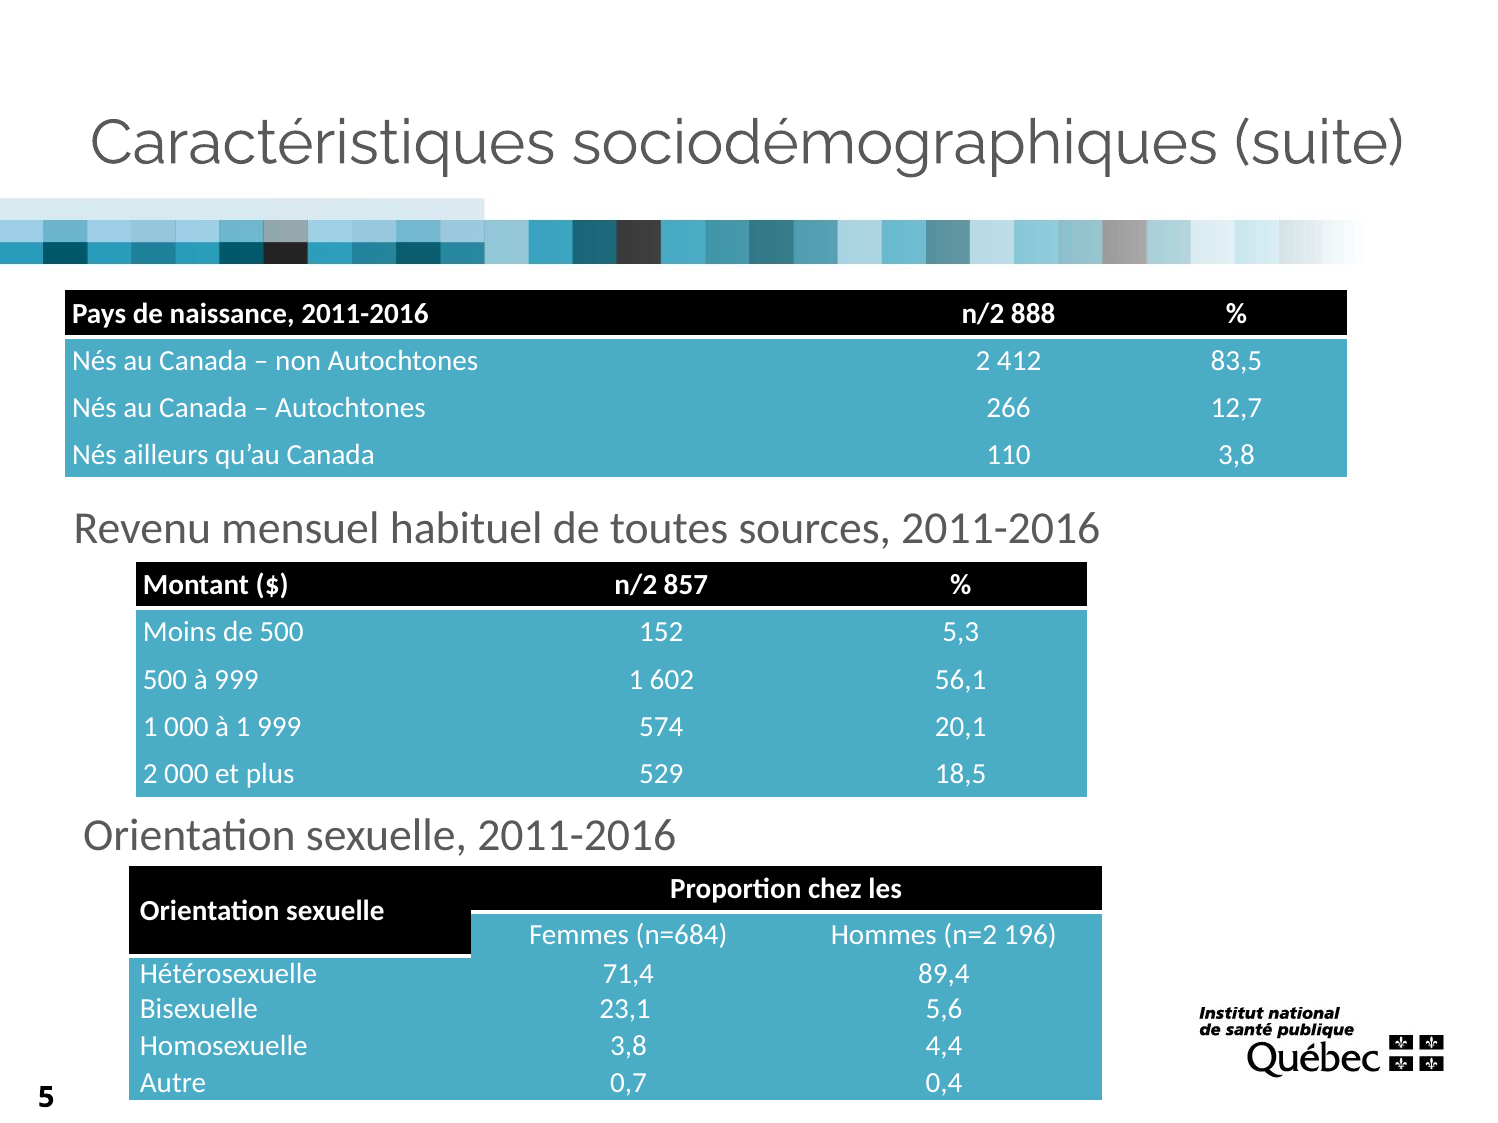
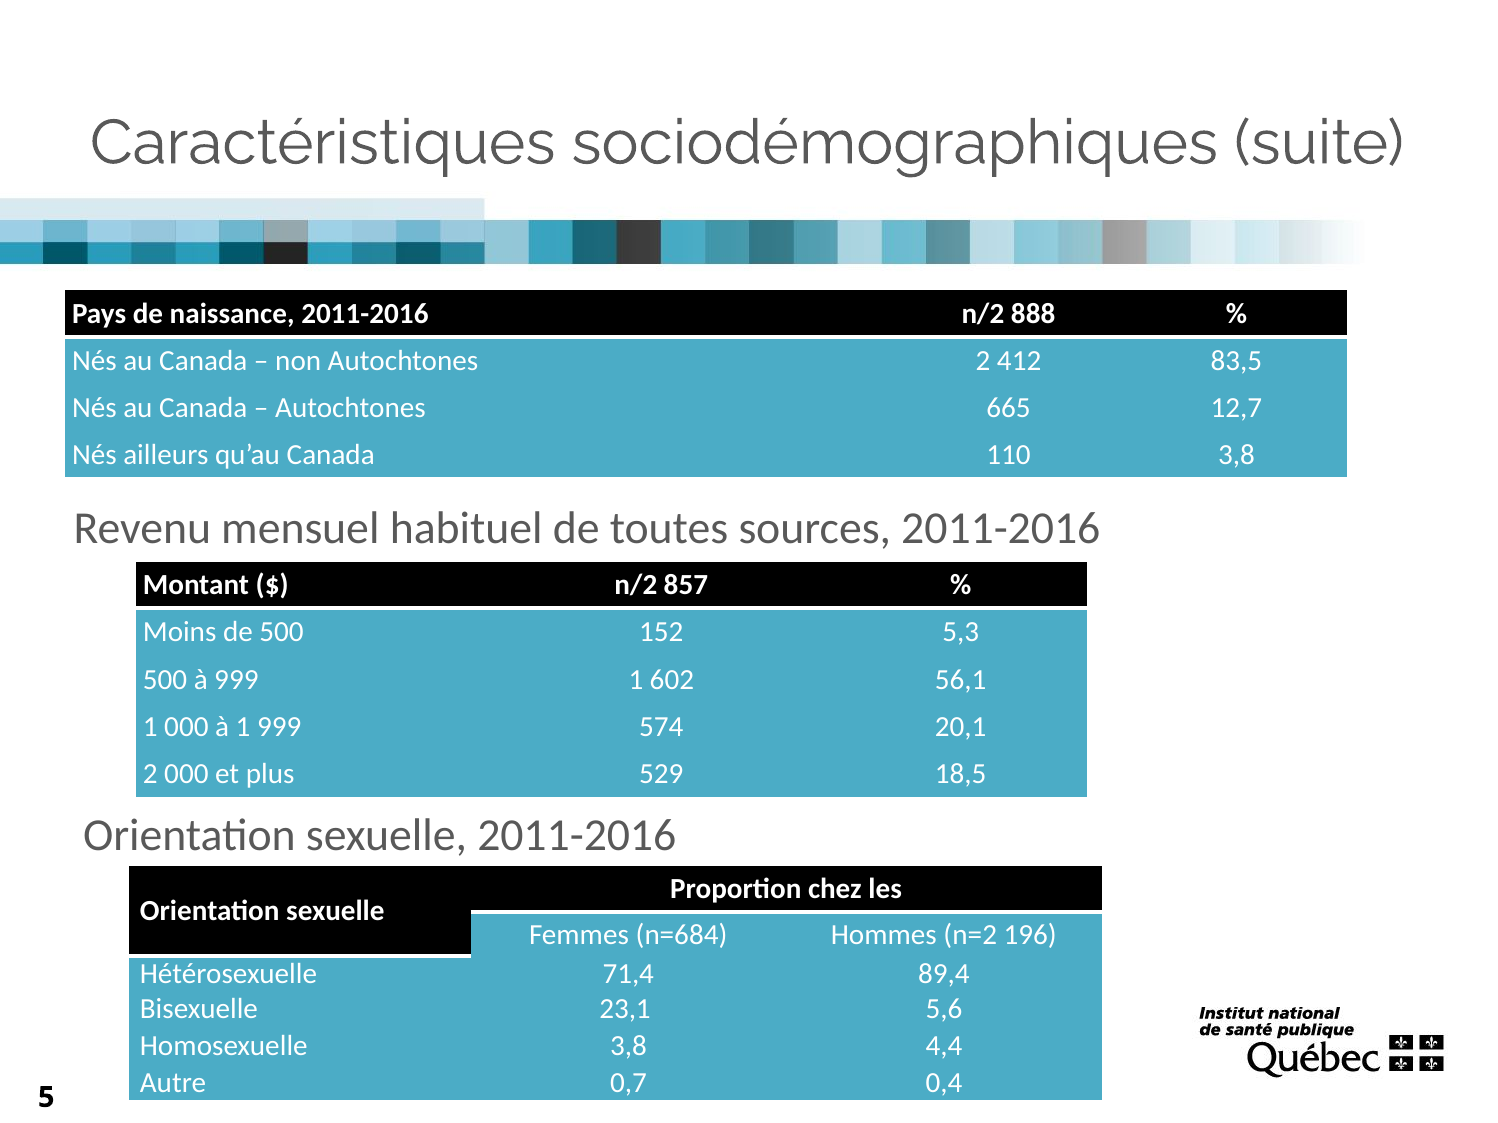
266: 266 -> 665 (1009, 408)
